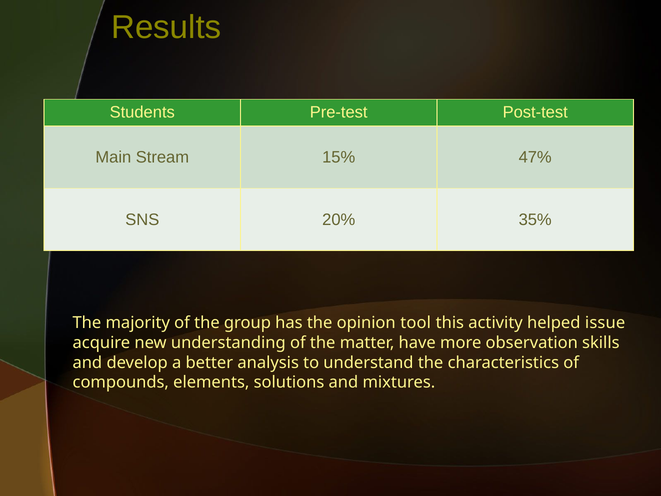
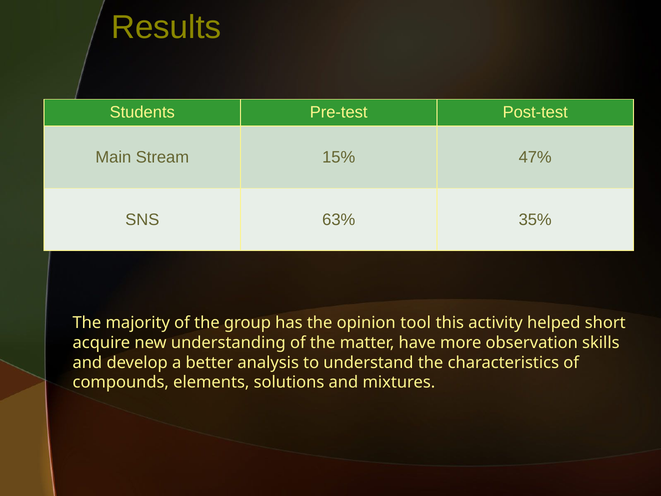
20%: 20% -> 63% (339, 219)
issue: issue -> short (605, 323)
